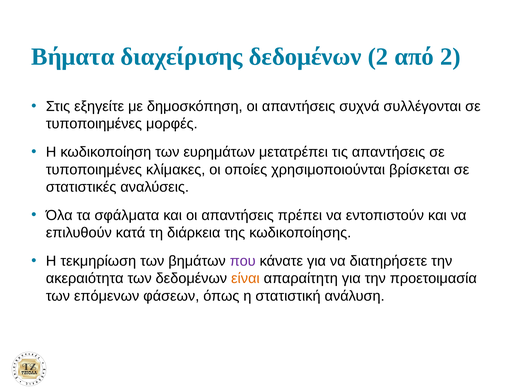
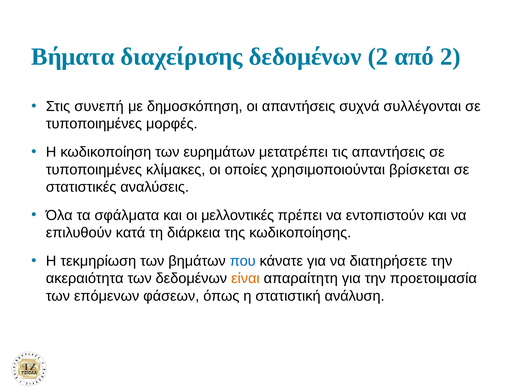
εξηγείτε: εξηγείτε -> συνεπή (99, 106)
και οι απαντήσεις: απαντήσεις -> μελλοντικές (238, 215)
που colour: purple -> blue (243, 261)
